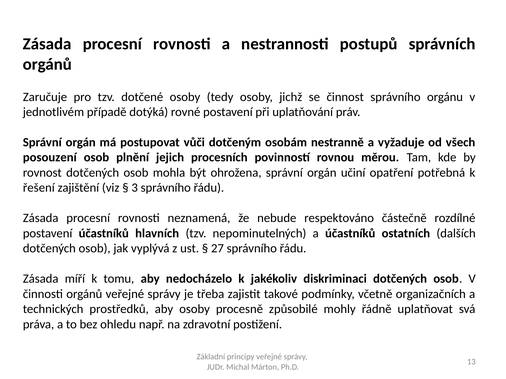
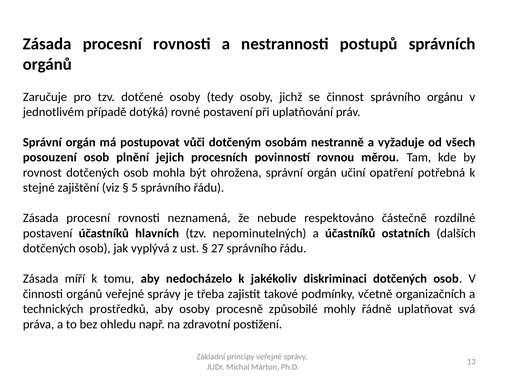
řešení: řešení -> stejné (39, 188)
3: 3 -> 5 (135, 188)
